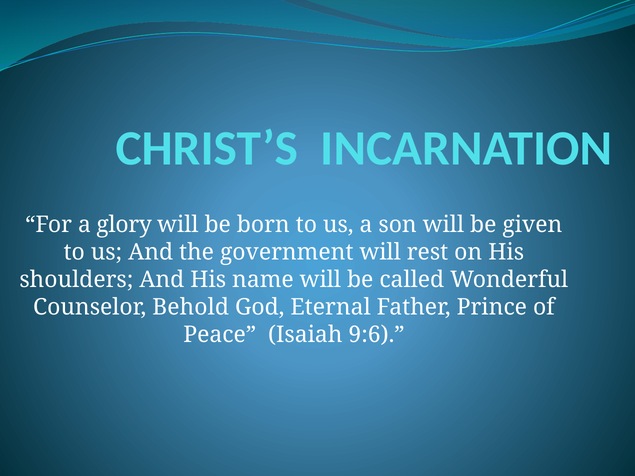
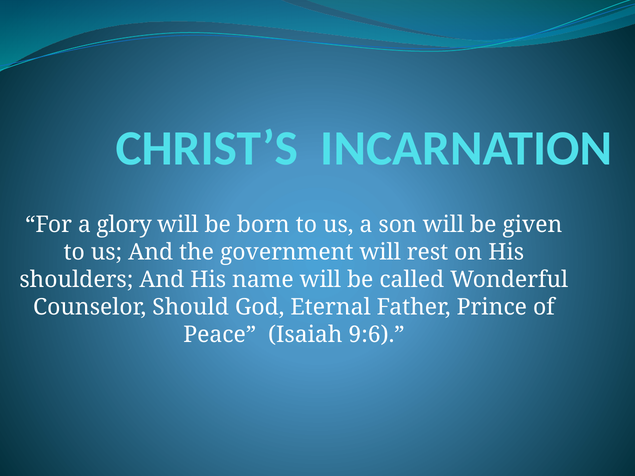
Behold: Behold -> Should (191, 307)
